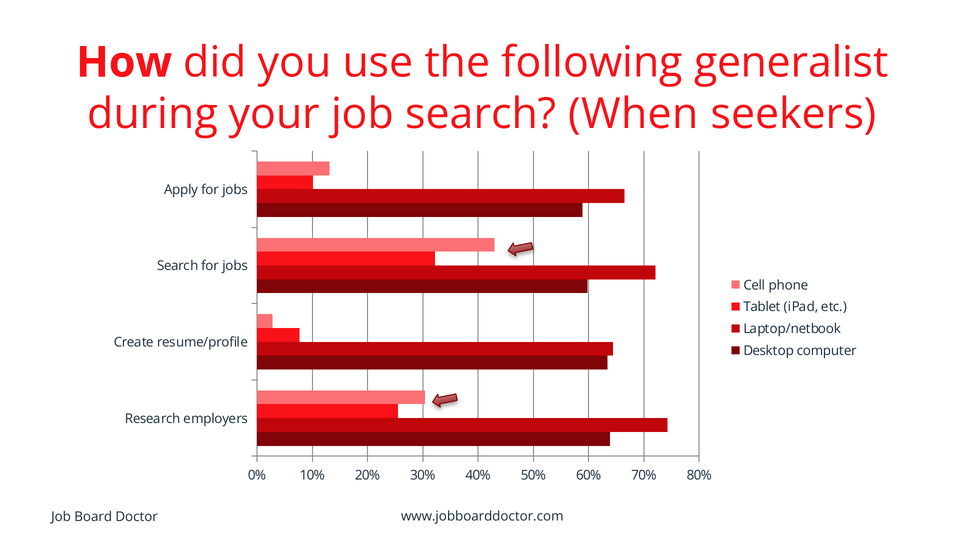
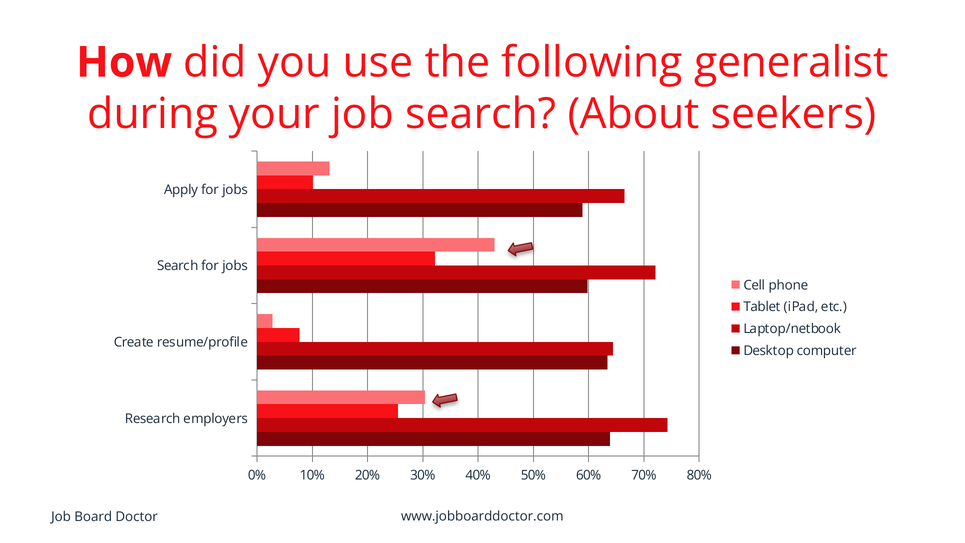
When: When -> About (634, 114)
